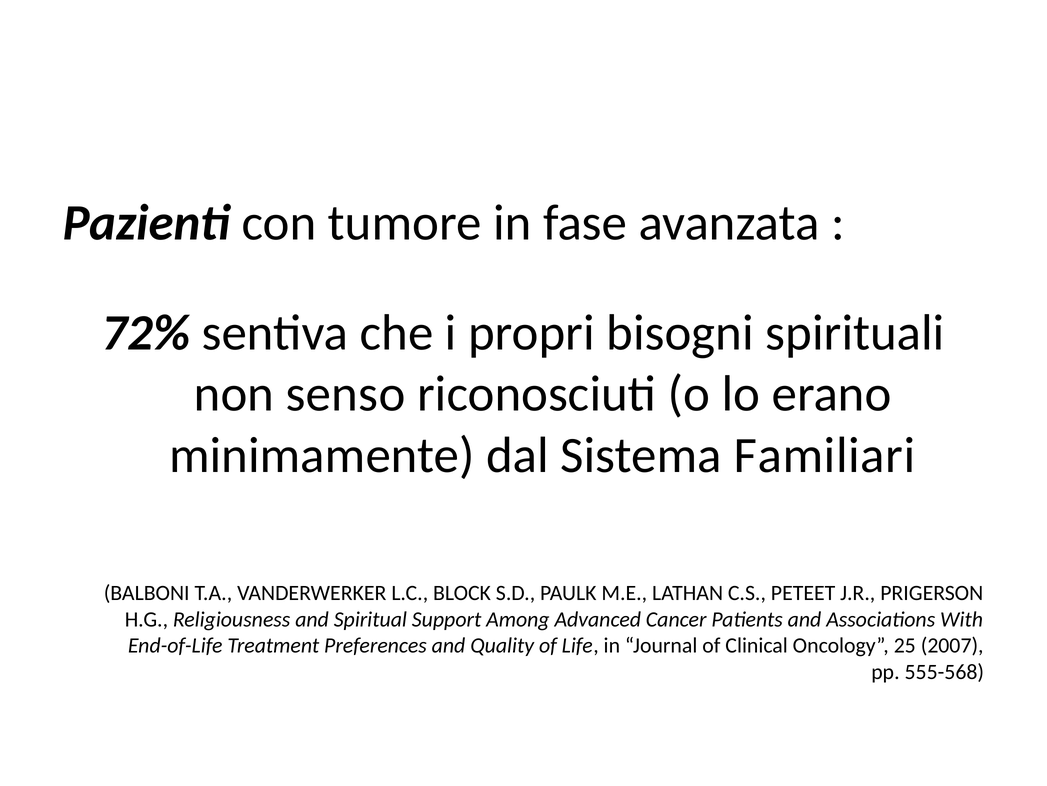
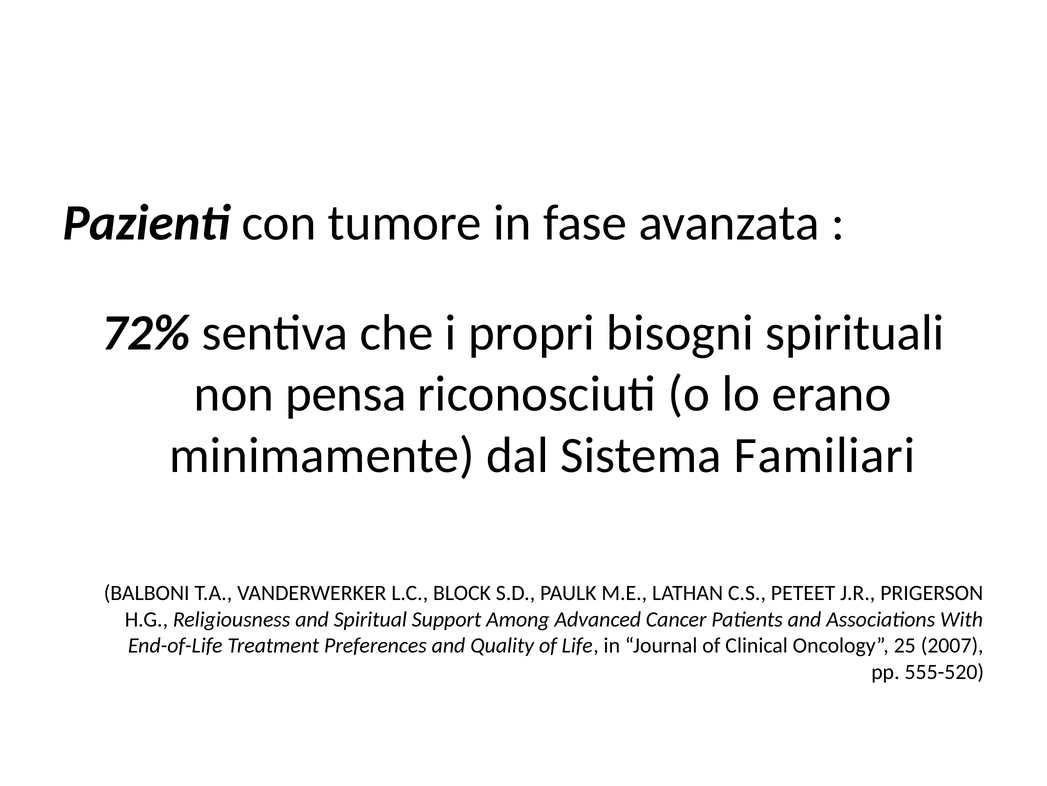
senso: senso -> pensa (346, 394)
555-568: 555-568 -> 555-520 (944, 671)
